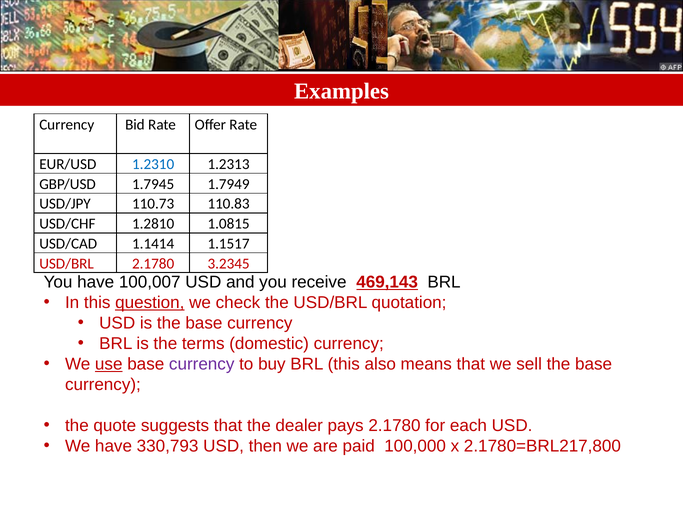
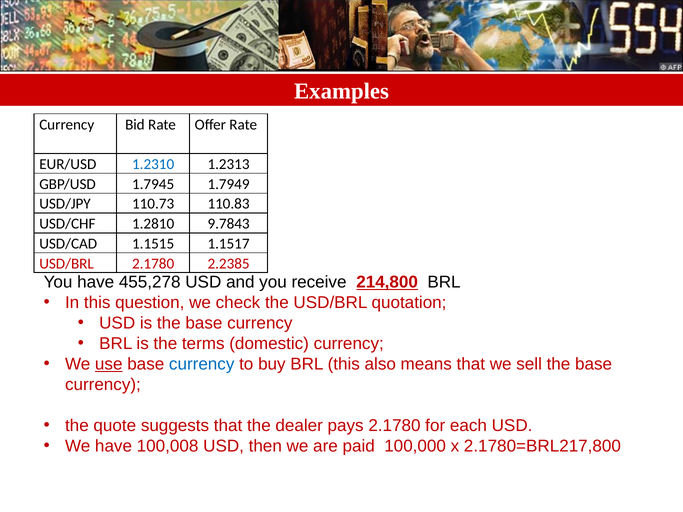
1.0815: 1.0815 -> 9.7843 (229, 224)
1.1414: 1.1414 -> 1.1515 (153, 244)
3.2345: 3.2345 -> 2.2385 (229, 264)
100,007: 100,007 -> 455,278 (150, 282)
469,143: 469,143 -> 214,800 (387, 282)
question underline: present -> none (150, 303)
currency colour: purple -> blue (202, 364)
330,793: 330,793 -> 100,008 (168, 446)
